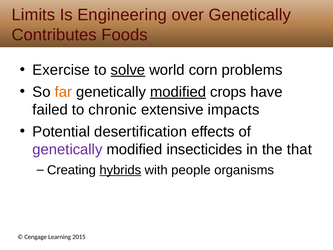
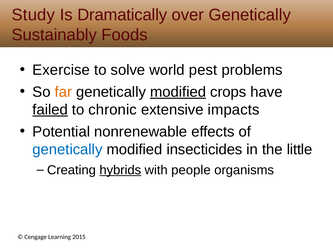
Limits: Limits -> Study (33, 15)
Engineering: Engineering -> Dramatically (122, 15)
Contributes: Contributes -> Sustainably (54, 35)
solve underline: present -> none (128, 70)
corn: corn -> pest (203, 70)
failed underline: none -> present (50, 110)
desertification: desertification -> nonrenewable (141, 131)
genetically colour: purple -> blue (67, 149)
that: that -> little (300, 149)
